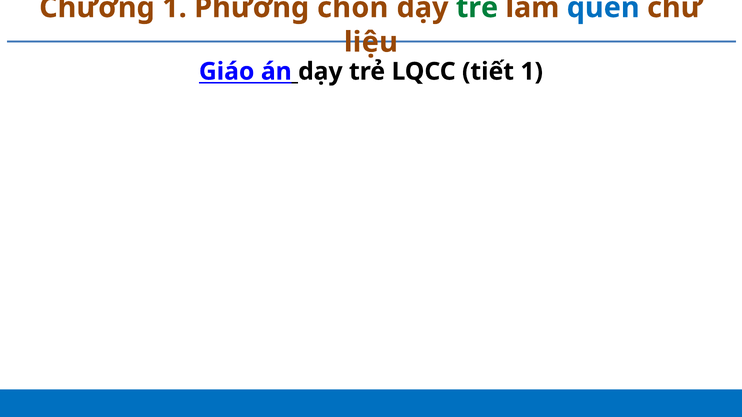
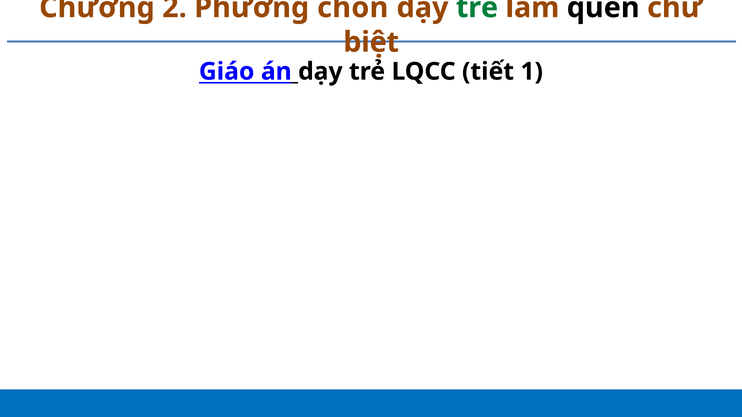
Chương 1: 1 -> 2 (174, 8)
quen colour: blue -> black (603, 8)
liệu: liệu -> biệt (371, 42)
